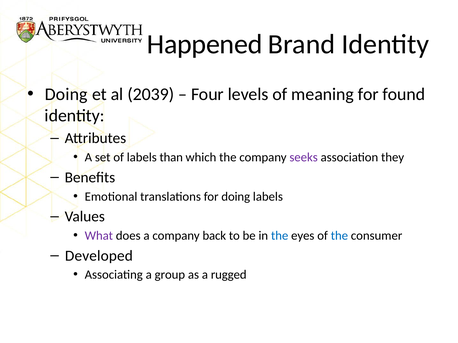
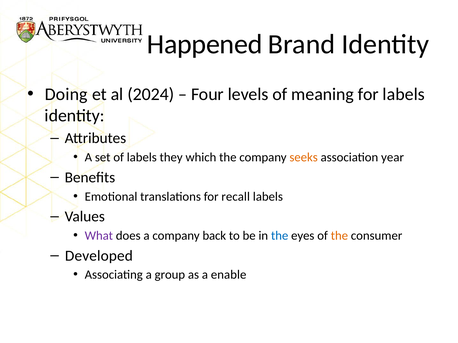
2039: 2039 -> 2024 (151, 94)
for found: found -> labels (404, 94)
than: than -> they (171, 158)
seeks colour: purple -> orange (304, 158)
they: they -> year (393, 158)
for doing: doing -> recall (236, 197)
the colour: blue -> orange (339, 236)
rugged: rugged -> enable (229, 275)
